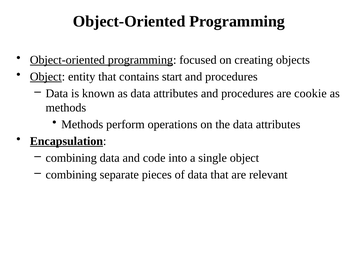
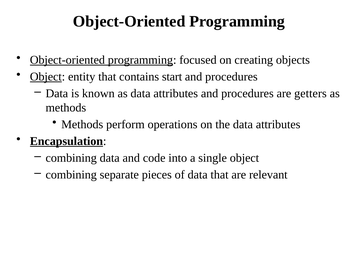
cookie: cookie -> getters (310, 93)
